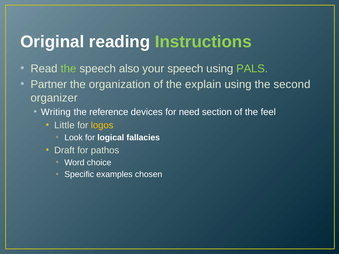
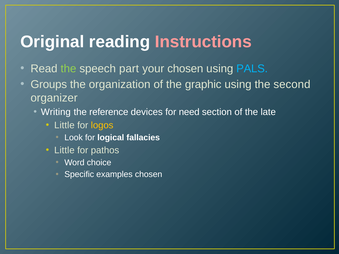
Instructions colour: light green -> pink (203, 42)
also: also -> part (129, 69)
your speech: speech -> chosen (185, 69)
PALS colour: light green -> light blue (252, 69)
Partner: Partner -> Groups (49, 84)
explain: explain -> graphic (203, 84)
feel: feel -> late (268, 112)
Draft: Draft -> Little (64, 150)
